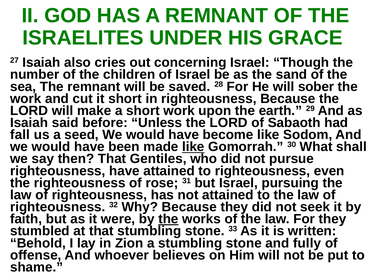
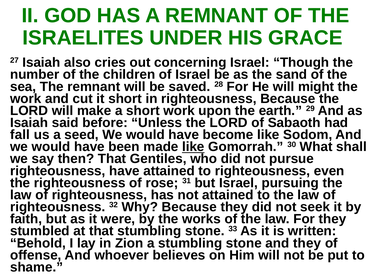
sober: sober -> might (316, 87)
the underline: present -> none (168, 219)
and fully: fully -> they (307, 243)
